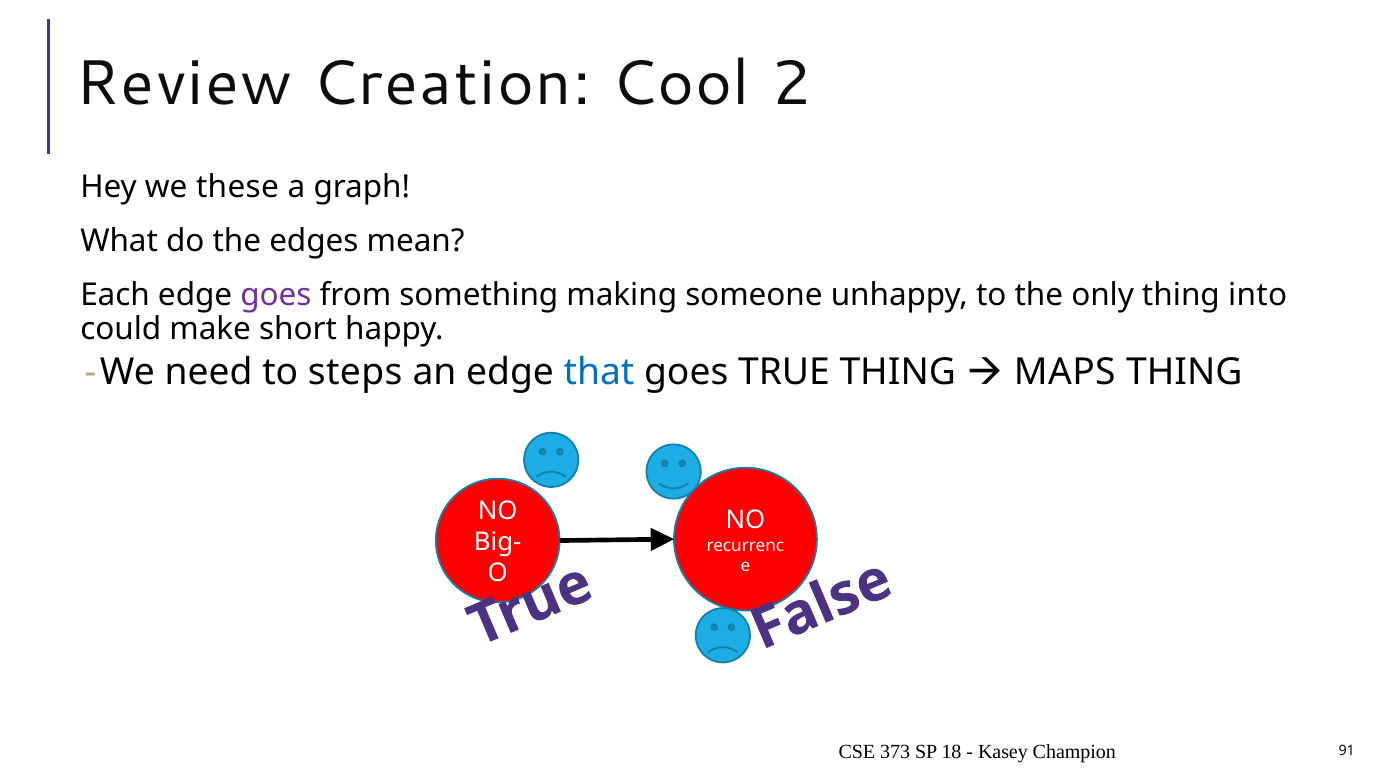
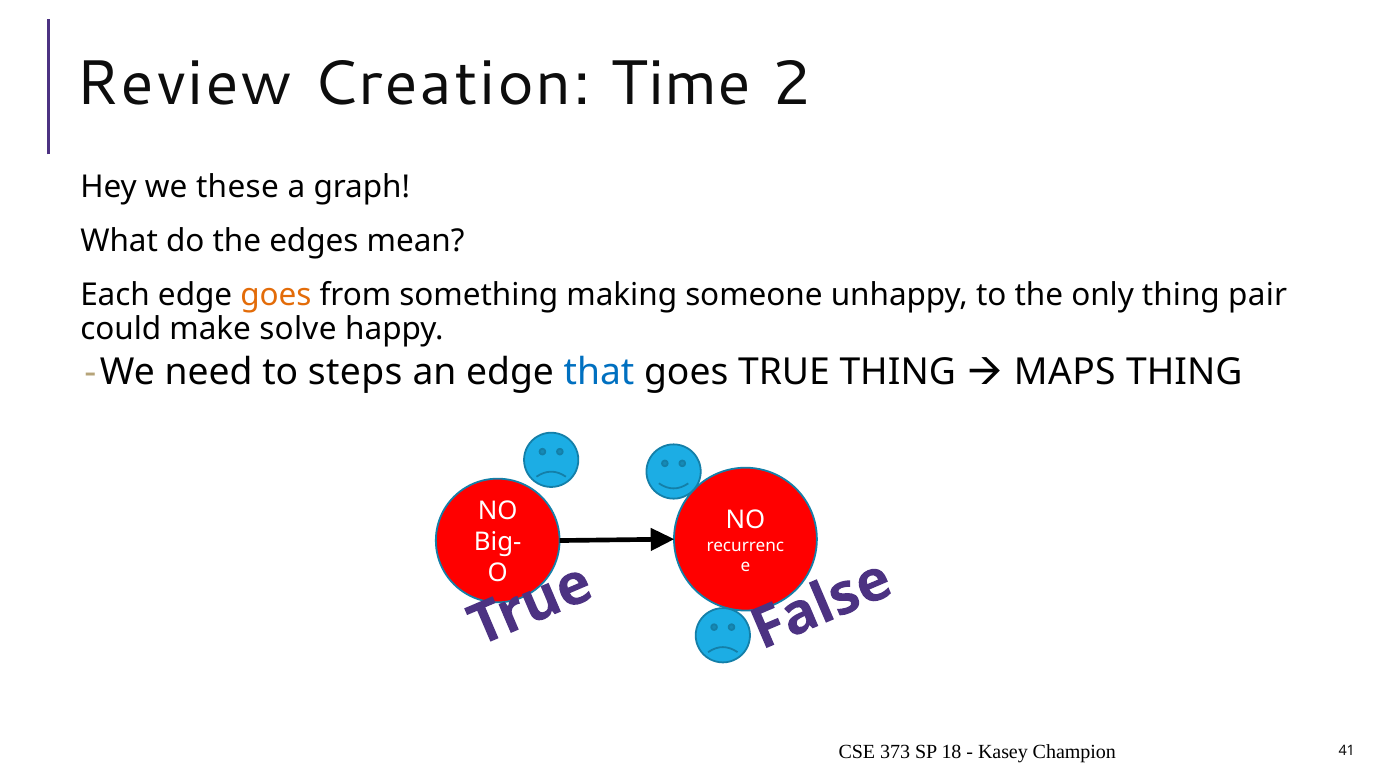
Cool: Cool -> Time (681, 84)
goes colour: purple -> orange (276, 295)
into: into -> pair (1258, 295)
short: short -> solve (298, 329)
91: 91 -> 41 (1347, 751)
